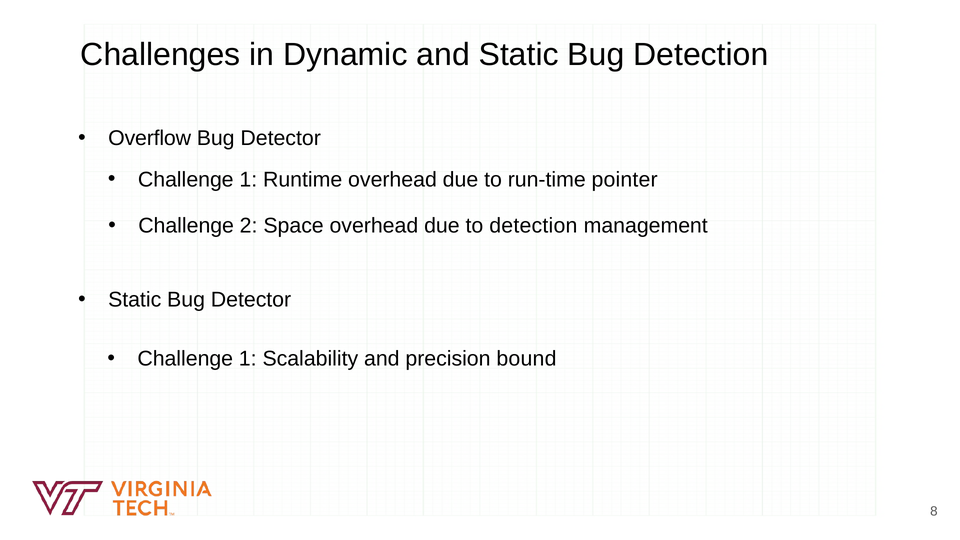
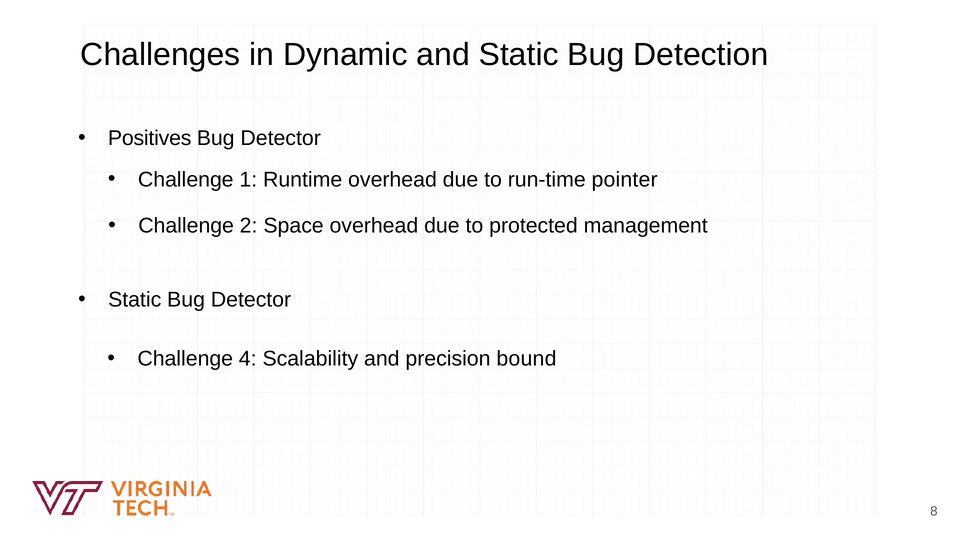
Overflow: Overflow -> Positives (150, 138)
to detection: detection -> protected (533, 226)
1: 1 -> 4 (248, 359)
